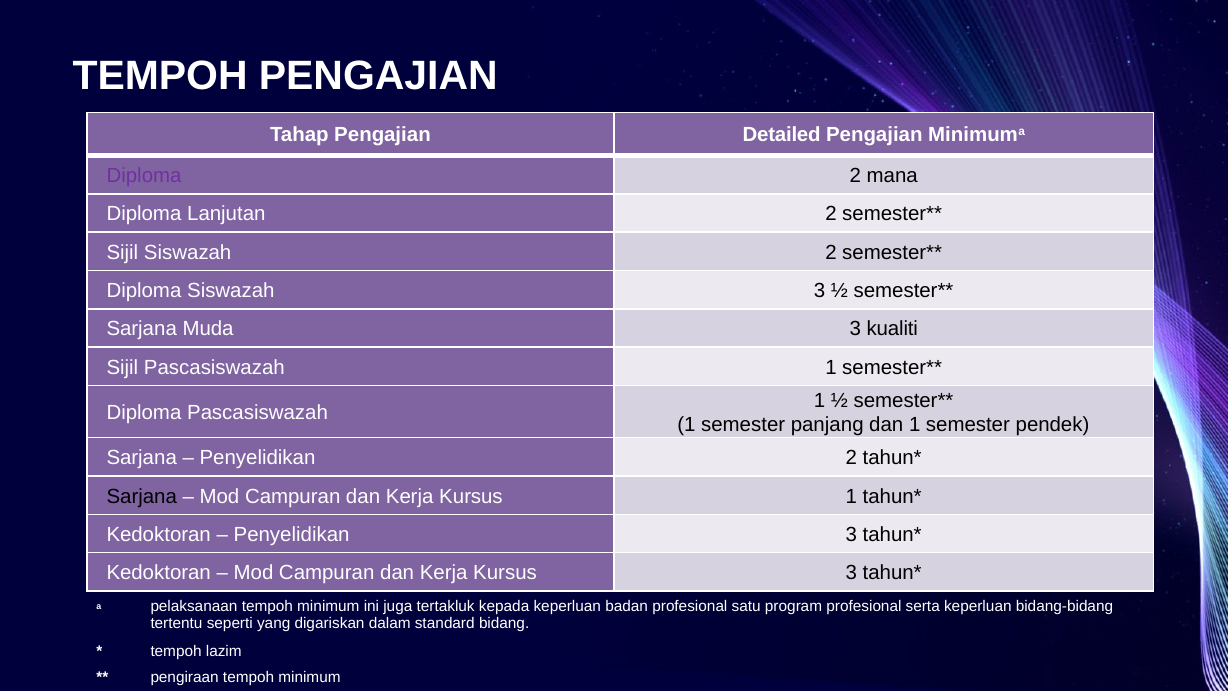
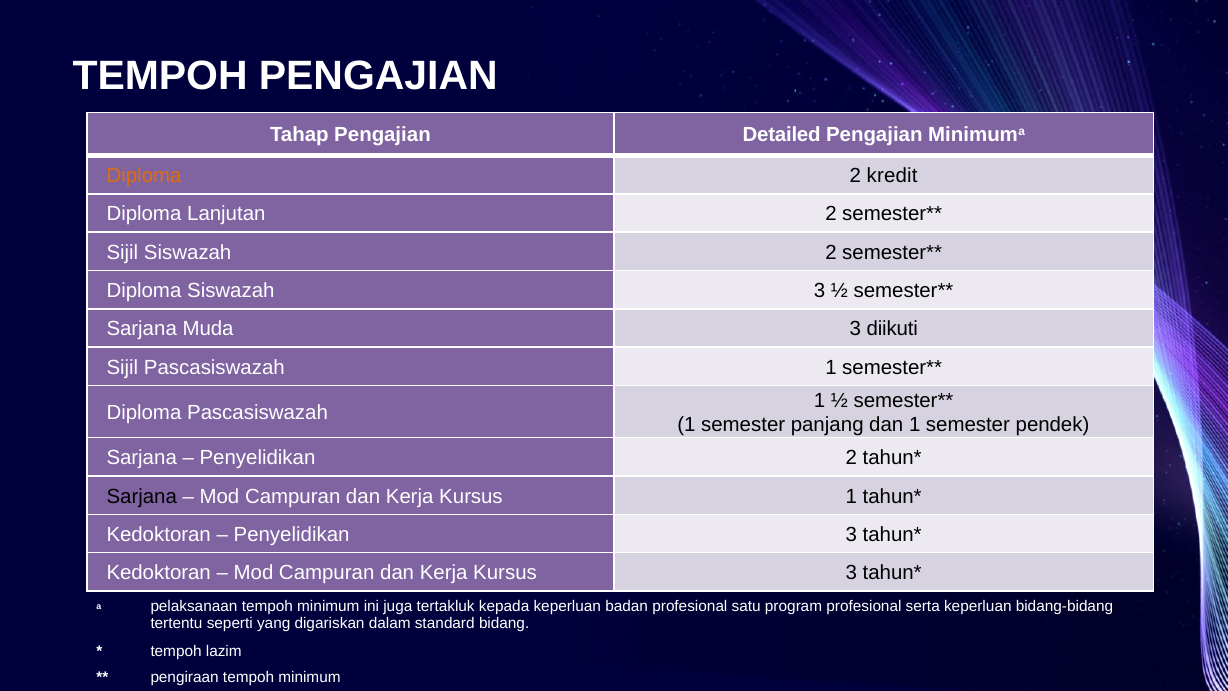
Diploma colour: purple -> orange (144, 176)
mana: mana -> kredit (892, 176)
kualiti: kualiti -> diikuti (892, 329)
